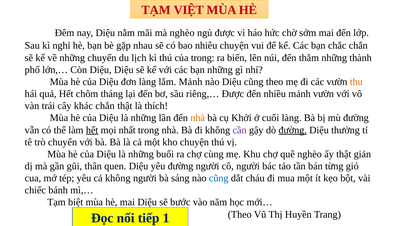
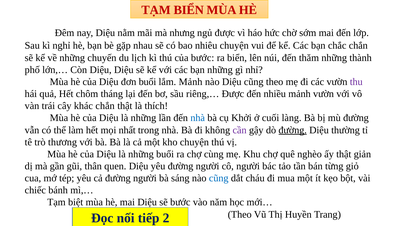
TẠM VIỆT: VIỆT -> BIỂN (189, 10)
mà nghèo: nghèo -> nhưng (182, 33)
của trong: trong -> bước (203, 58)
đơn làng: làng -> buổi (148, 82)
thu colour: orange -> purple (356, 82)
nhà colour: orange -> blue (198, 118)
hết underline: present -> none (92, 130)
trò chuyến: chuyến -> thương (63, 142)
cả không: không -> đường (118, 178)
1: 1 -> 2 (166, 218)
